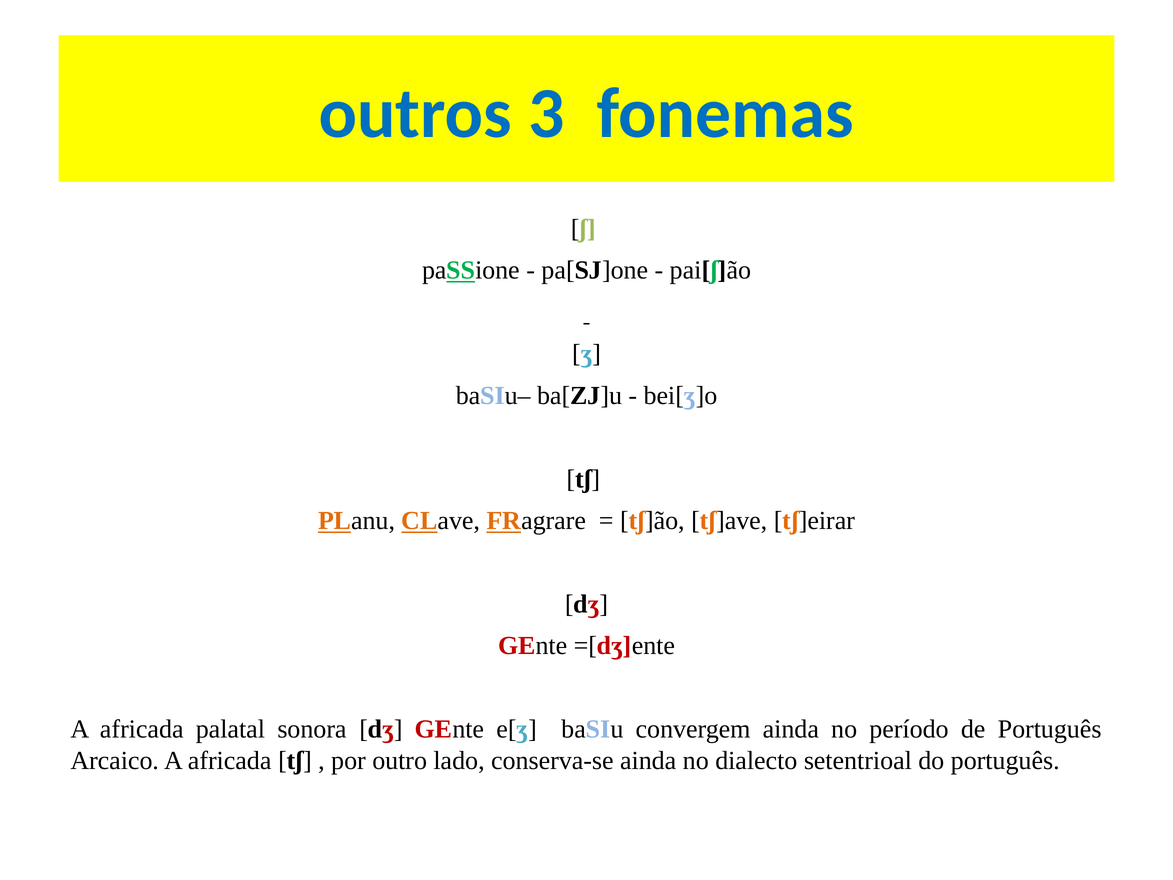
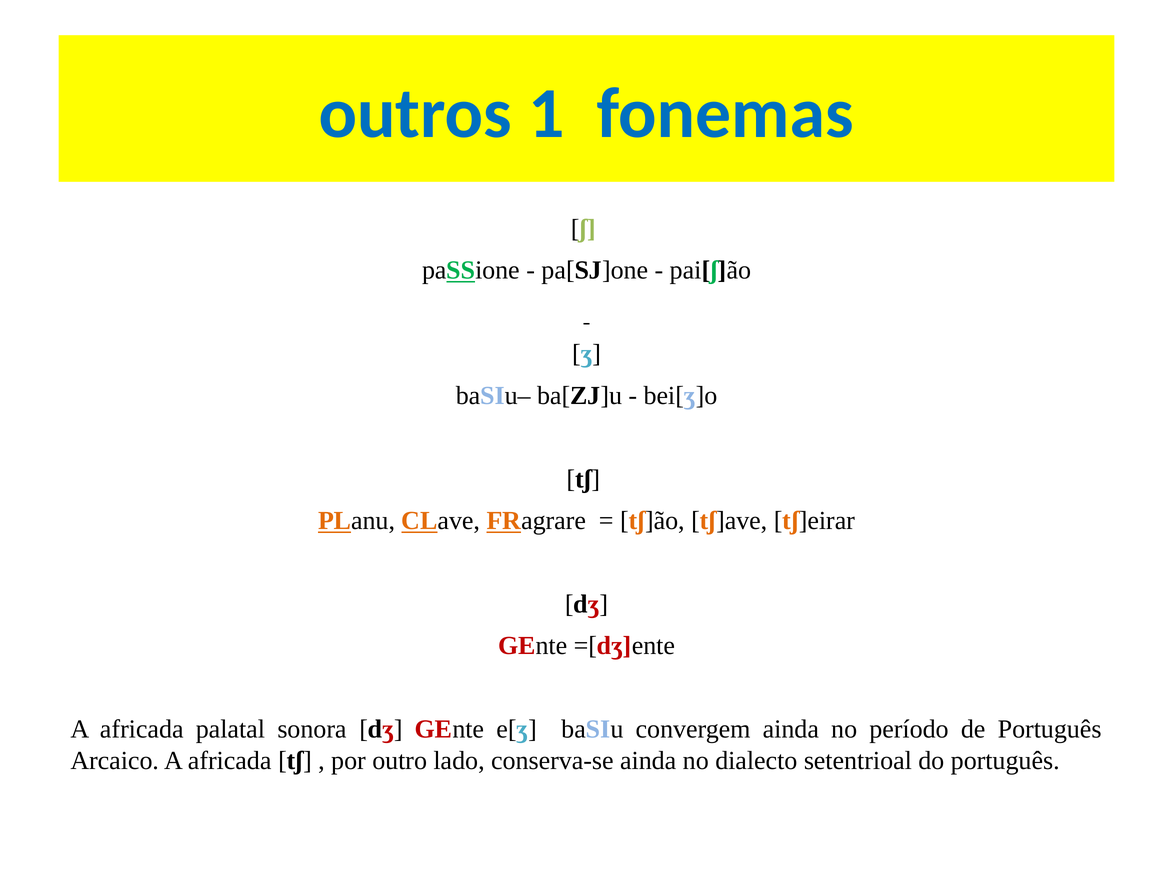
3: 3 -> 1 (546, 114)
